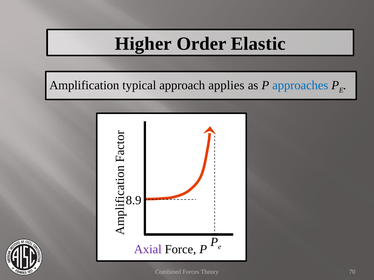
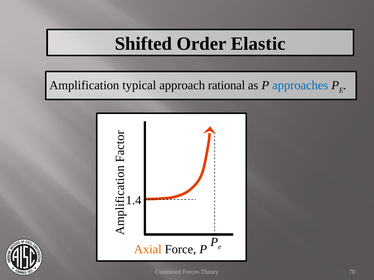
Higher: Higher -> Shifted (143, 44)
applies: applies -> rational (227, 85)
8.9: 8.9 -> 1.4 (134, 201)
Axial colour: purple -> orange (148, 250)
